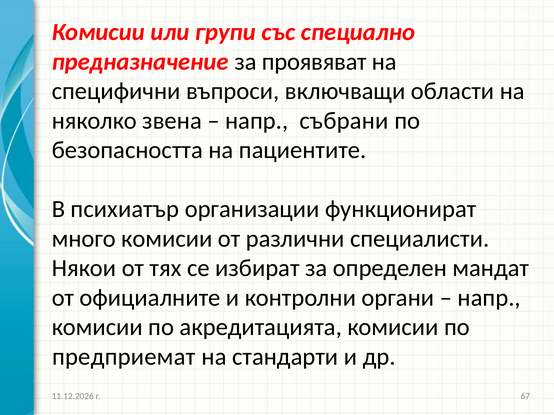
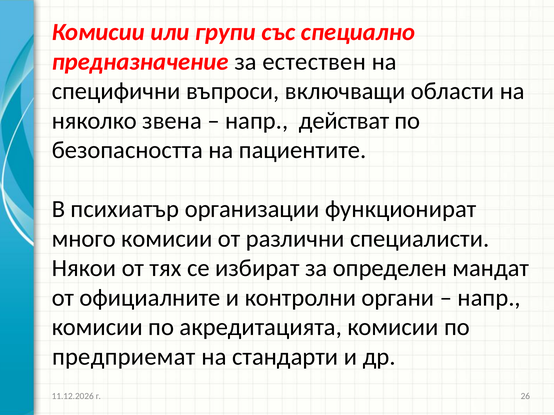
проявяват: проявяват -> естествен (314, 62)
събрани: събрани -> действат (344, 121)
67: 67 -> 26 (525, 397)
